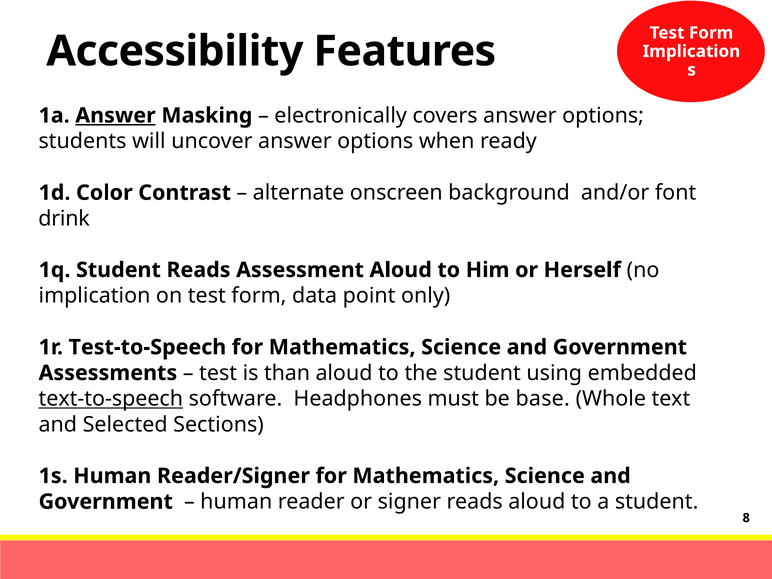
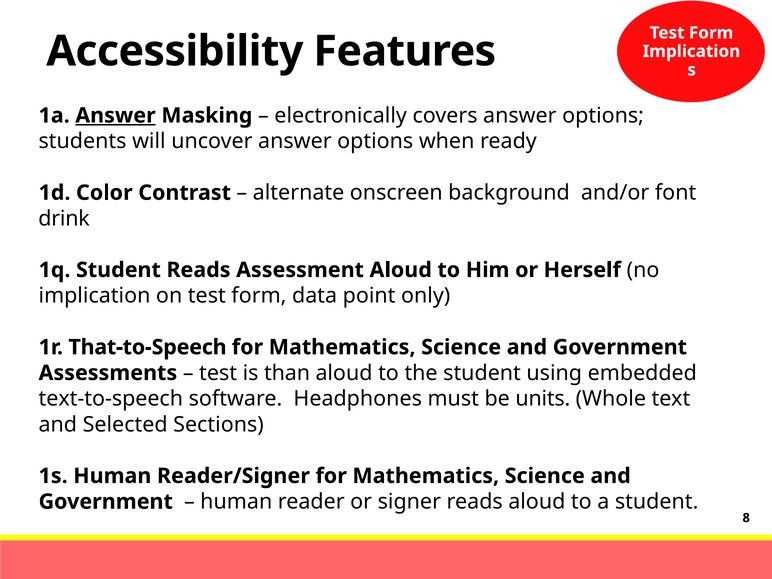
Test-to-Speech: Test-to-Speech -> That-to-Speech (148, 347)
text-to-speech underline: present -> none (111, 399)
base: base -> units (543, 399)
